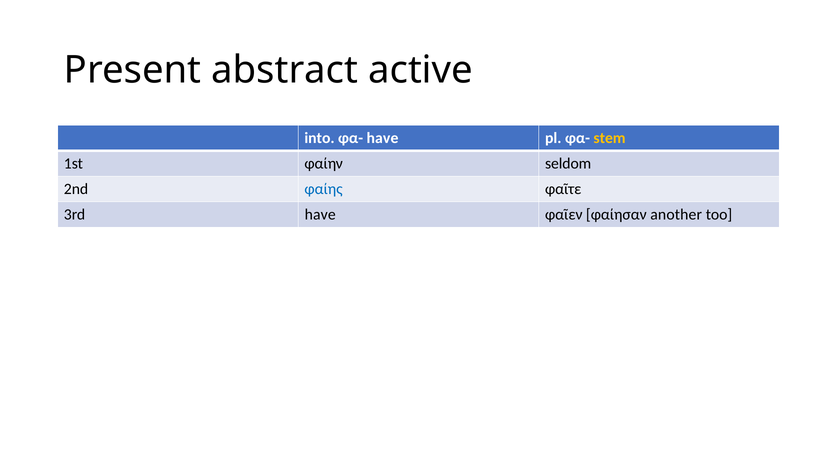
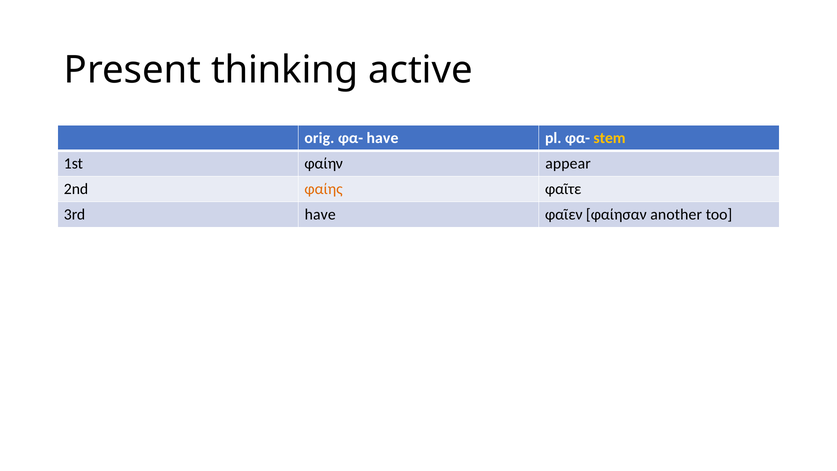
abstract: abstract -> thinking (285, 70)
into: into -> orig (319, 138)
seldom: seldom -> appear (568, 164)
φαίης colour: blue -> orange (324, 189)
